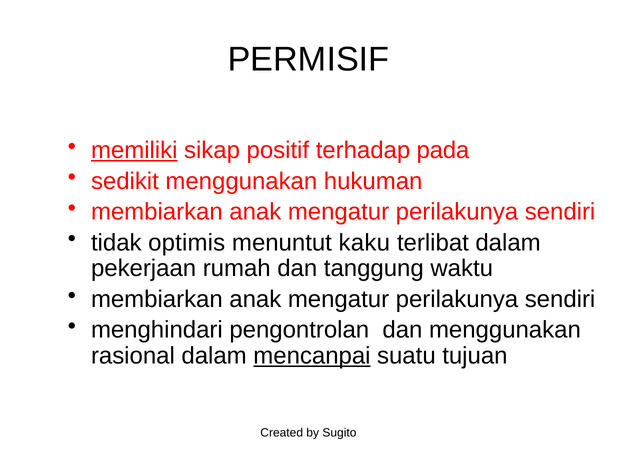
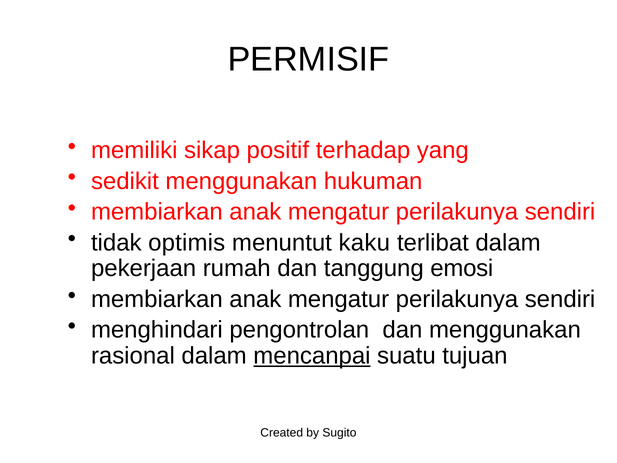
memiliki underline: present -> none (134, 150)
pada: pada -> yang (443, 150)
waktu: waktu -> emosi (462, 268)
